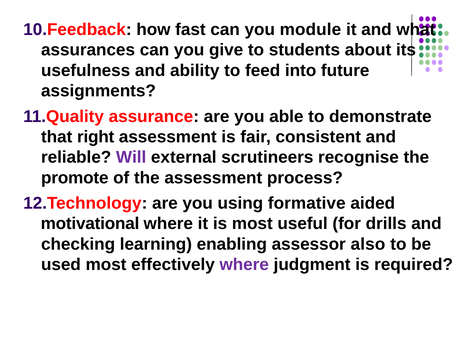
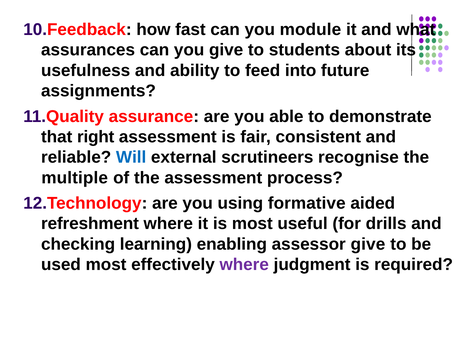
Will colour: purple -> blue (131, 158)
promote: promote -> multiple (75, 178)
motivational: motivational -> refreshment (90, 224)
assessor also: also -> give (368, 245)
